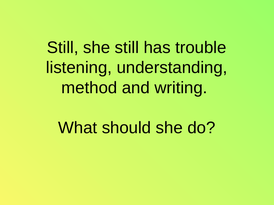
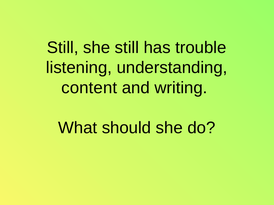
method: method -> content (89, 88)
